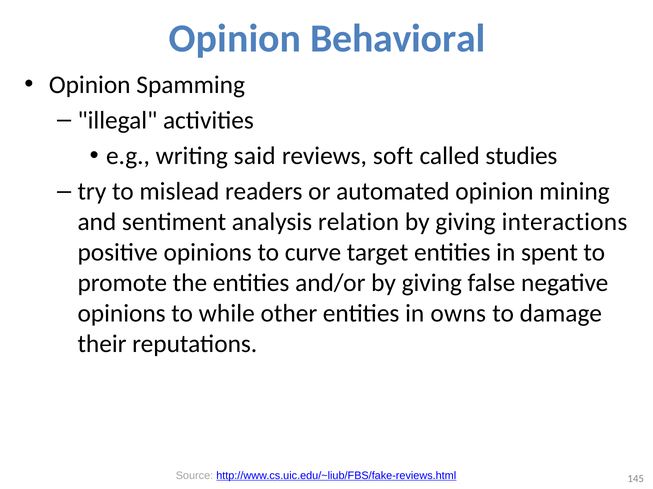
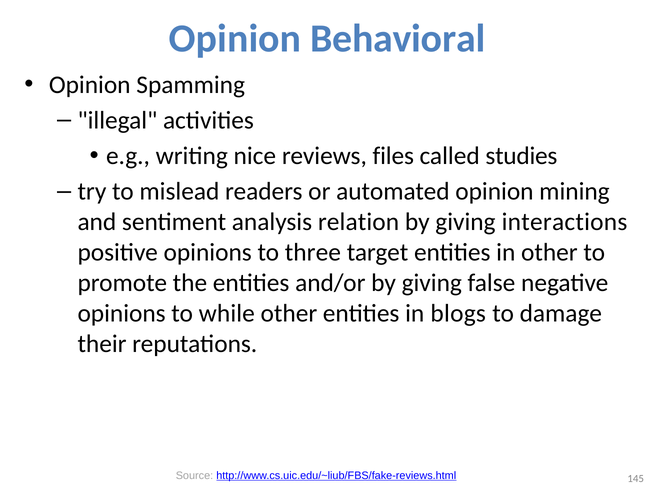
said: said -> nice (255, 156)
soft: soft -> files (393, 156)
curve: curve -> three (313, 253)
in spent: spent -> other (549, 253)
owns: owns -> blogs (458, 314)
